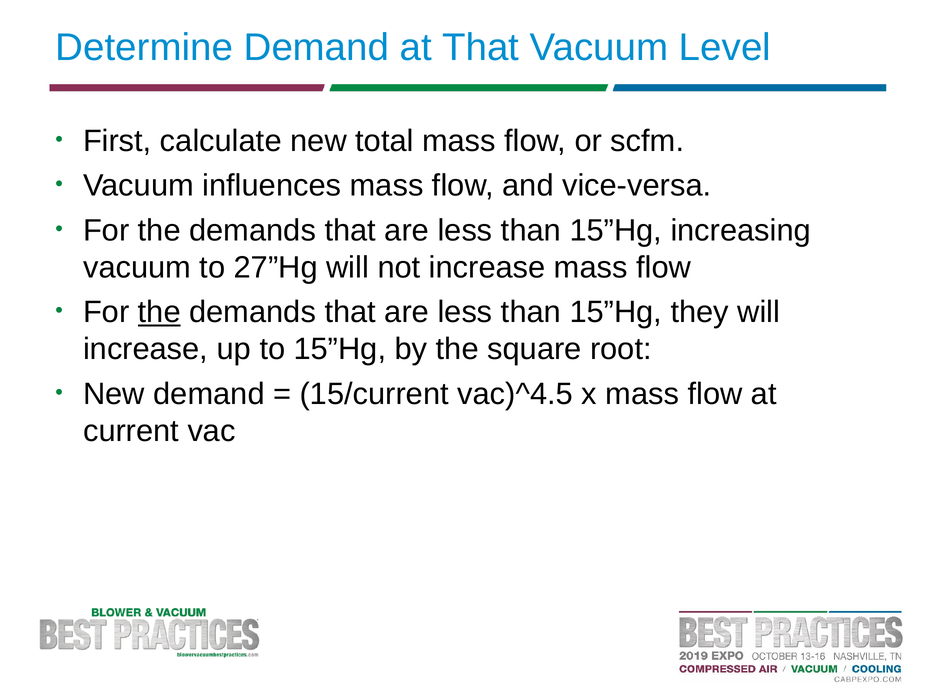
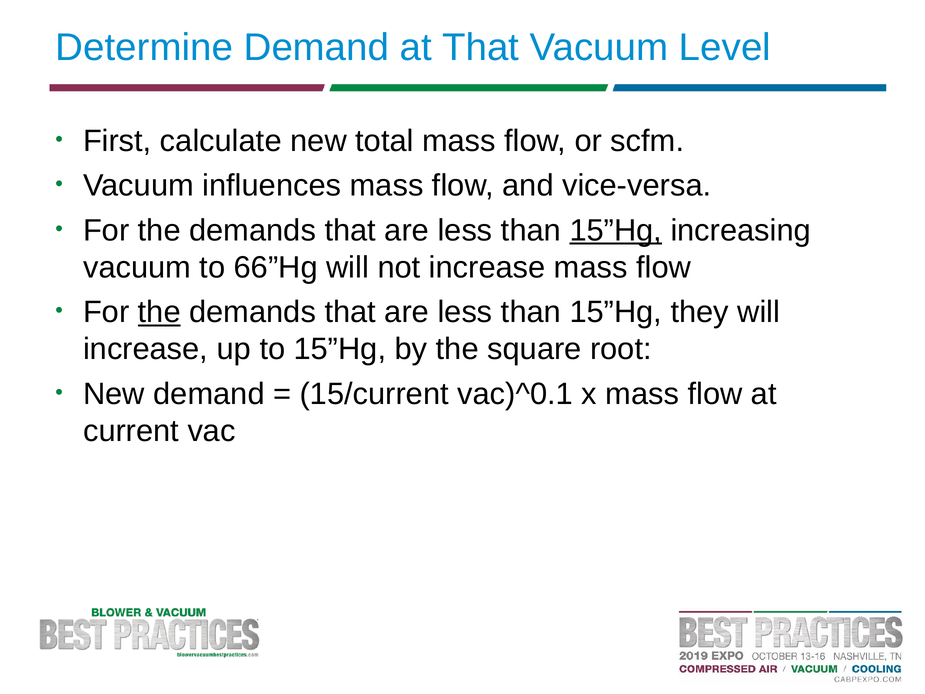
15”Hg underline: none -> present (616, 230)
27”Hg: 27”Hg -> 66”Hg (276, 267)
vac)^4.5: vac)^4.5 -> vac)^0.1 (515, 394)
